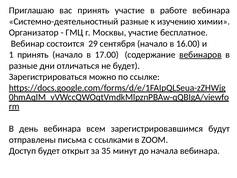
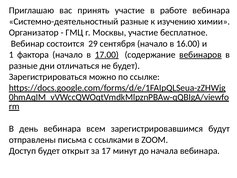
1 принять: принять -> фактора (33, 55)
17.00 underline: none -> present (107, 55)
35: 35 -> 17 (106, 151)
